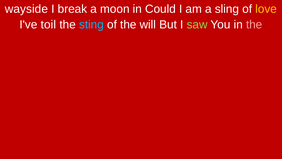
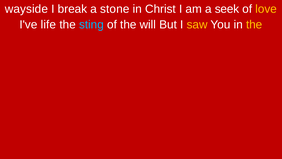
moon: moon -> stone (115, 9)
Could: Could -> Christ (160, 9)
sling: sling -> seek (227, 9)
toil: toil -> life (48, 25)
saw colour: light green -> yellow (197, 25)
the colour: pink -> yellow (254, 25)
